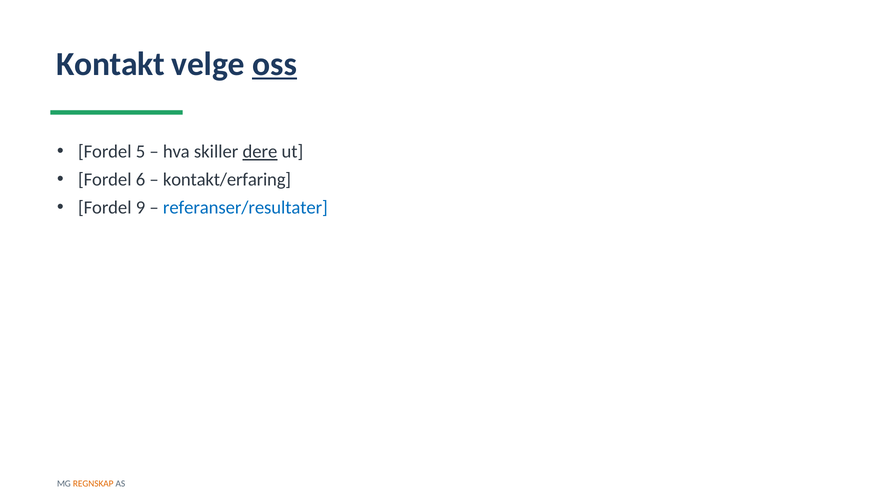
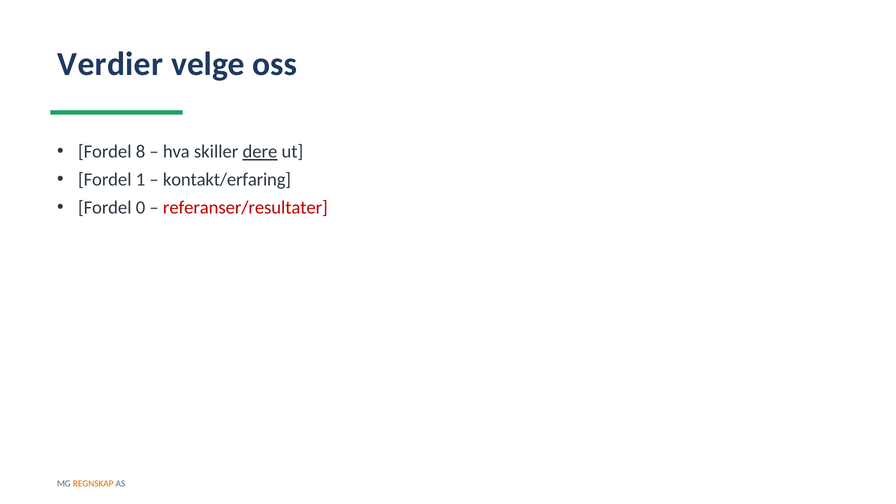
Kontakt: Kontakt -> Verdier (110, 64)
oss underline: present -> none (275, 64)
5: 5 -> 8 (141, 152)
6: 6 -> 1 (141, 180)
9: 9 -> 0 (141, 208)
referanser/resultater colour: blue -> red (245, 208)
